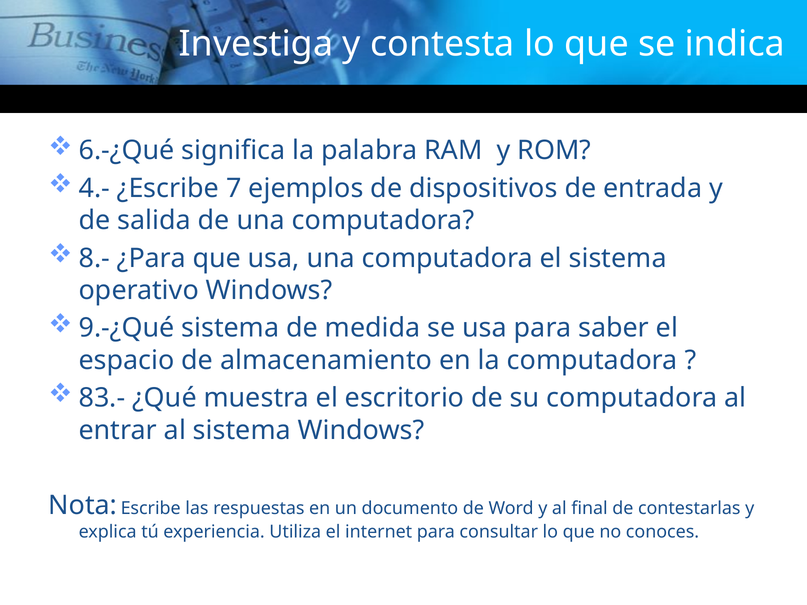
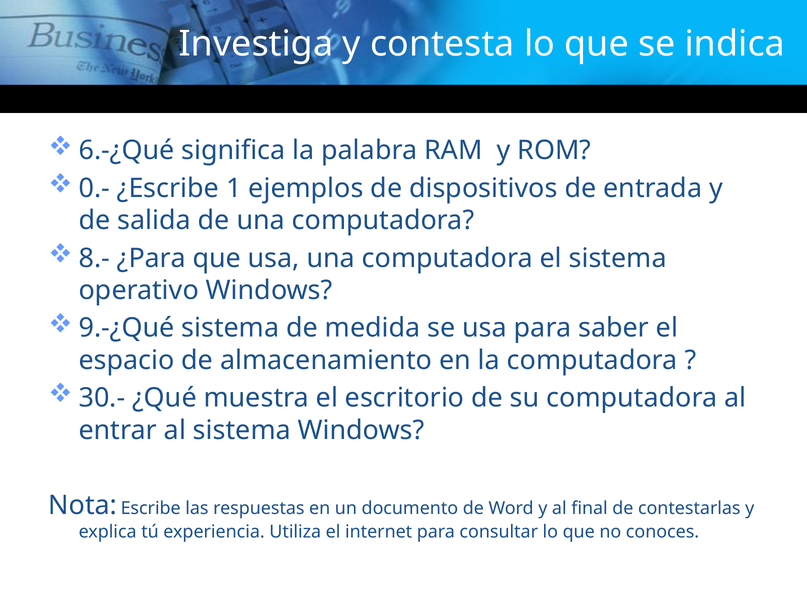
4.-: 4.- -> 0.- (94, 188)
7: 7 -> 1 (234, 188)
83.-: 83.- -> 30.- (102, 398)
